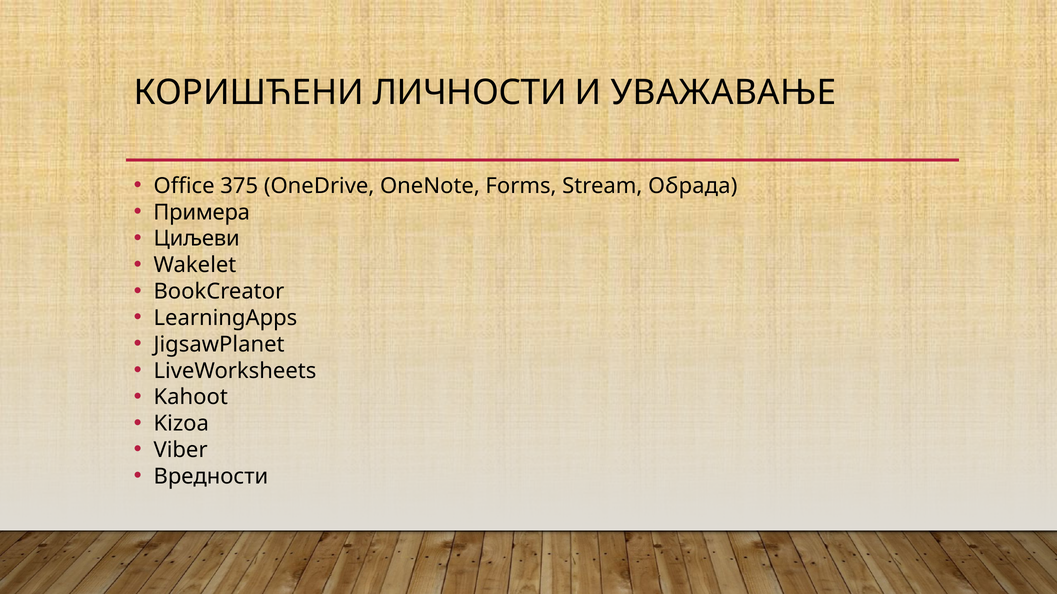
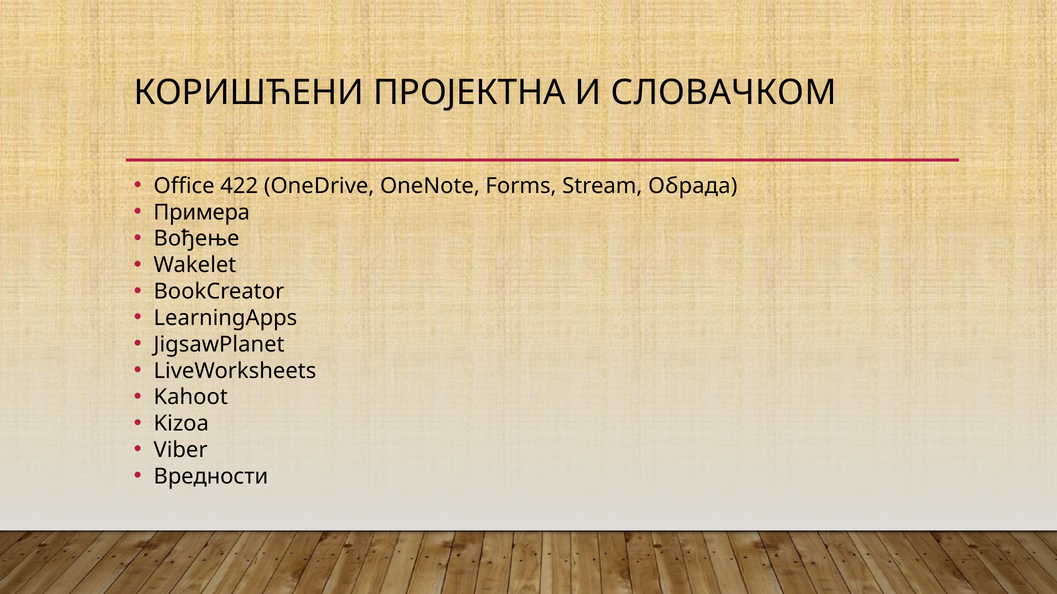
ЛИЧНОСТИ: ЛИЧНОСТИ -> ПРОЈЕКТНА (470, 93)
УВАЖАВАЊЕ: УВАЖАВАЊЕ -> СЛОВАЧКОМ (724, 93)
375: 375 -> 422 (239, 186)
Циљеви: Циљеви -> Вођење (196, 239)
